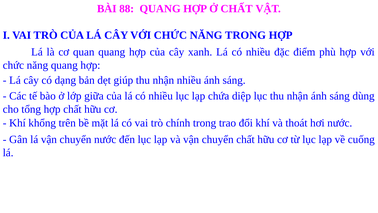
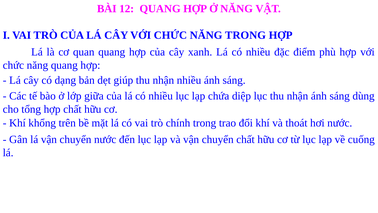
88: 88 -> 12 (127, 9)
Ở CHẤT: CHẤT -> NĂNG (237, 9)
